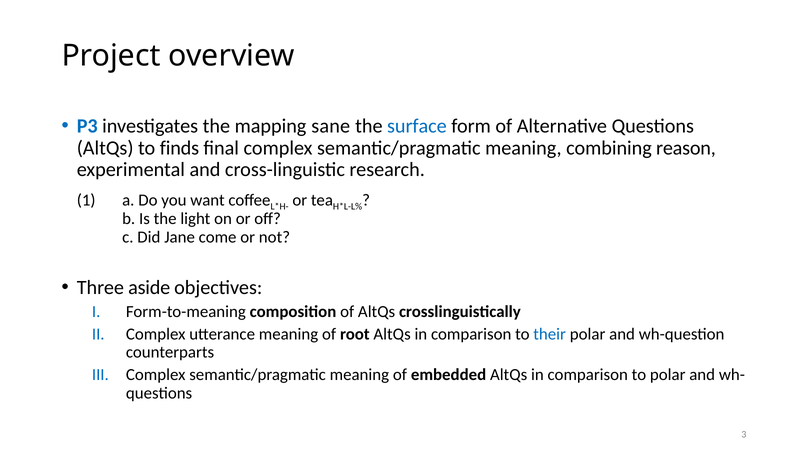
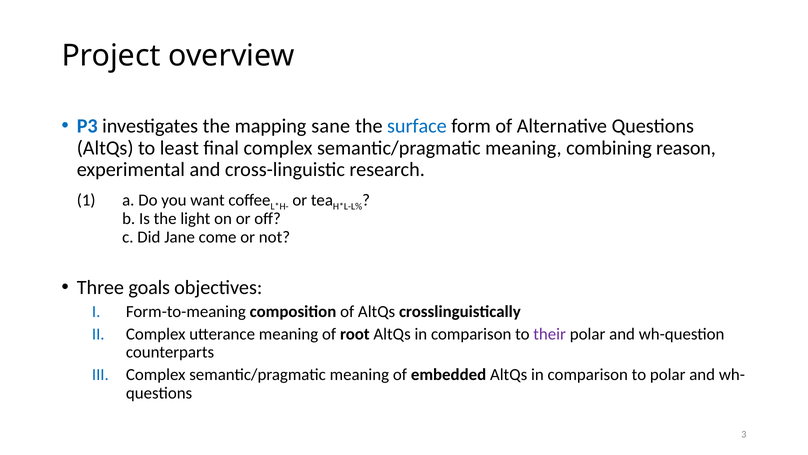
finds: finds -> least (179, 148)
aside: aside -> goals (149, 287)
their colour: blue -> purple (550, 334)
